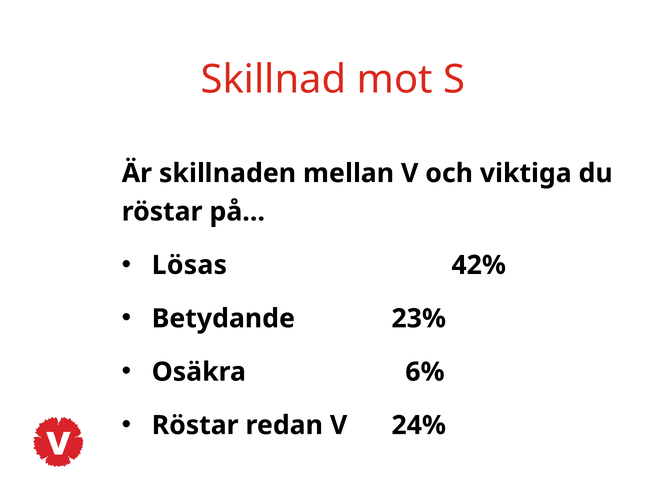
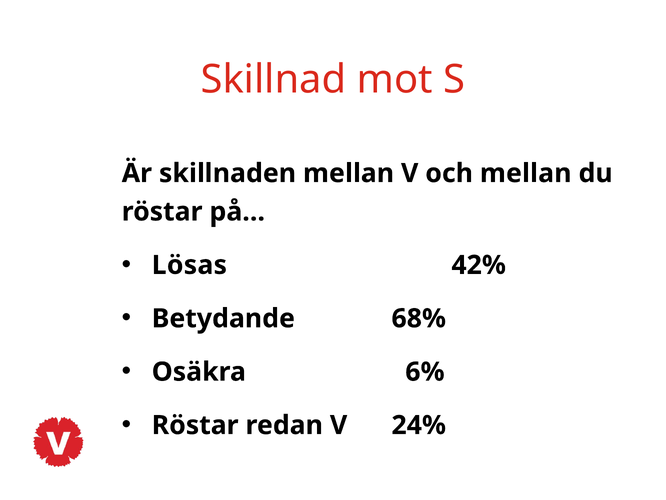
och viktiga: viktiga -> mellan (526, 173)
23%: 23% -> 68% (419, 318)
